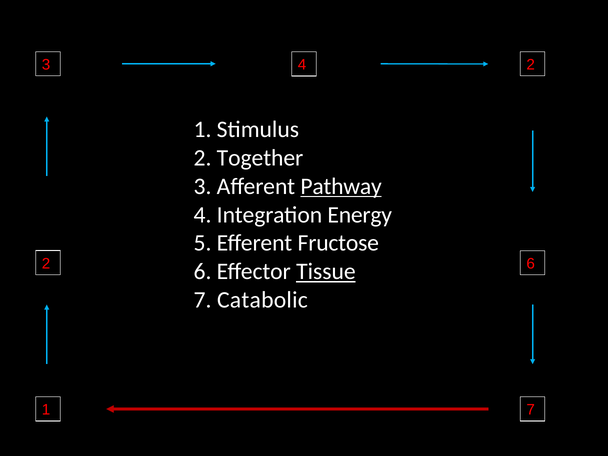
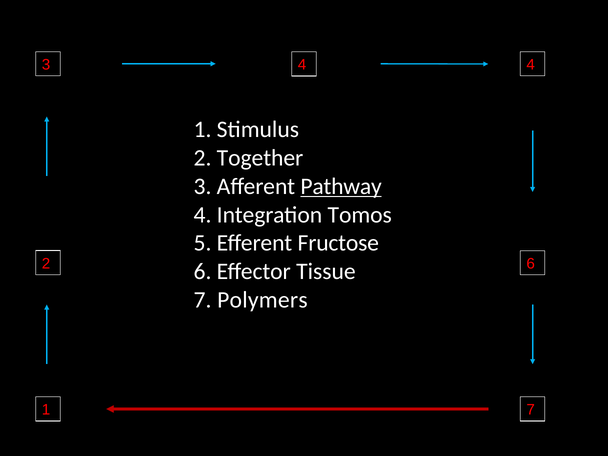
4 2: 2 -> 4 (531, 65)
Energy: Energy -> Tomos (360, 215)
Tissue underline: present -> none (326, 271)
Catabolic: Catabolic -> Polymers (262, 300)
